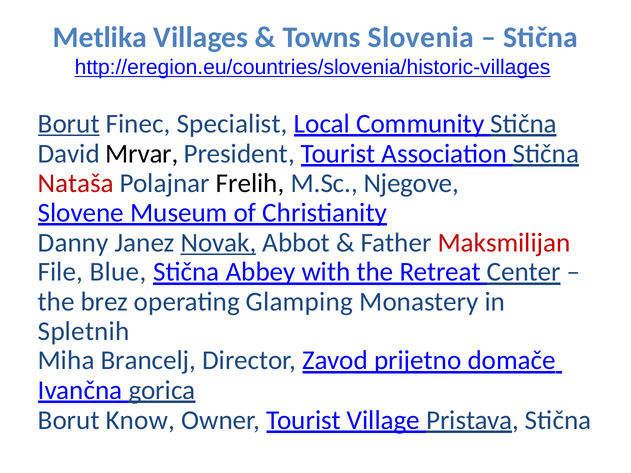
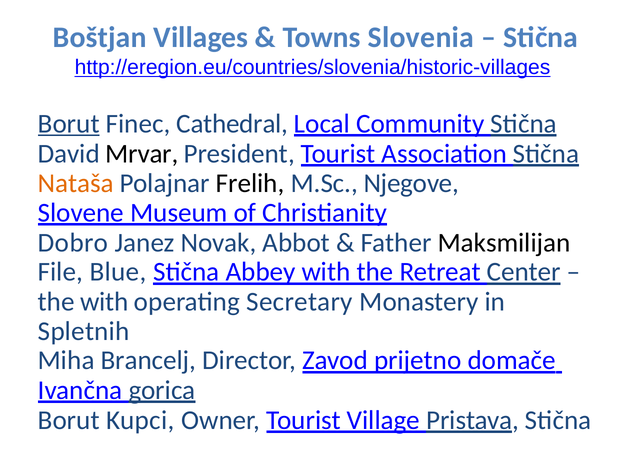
Metlika: Metlika -> Boštjan (100, 38)
Specialist: Specialist -> Cathedral (232, 124)
Nataša colour: red -> orange (76, 183)
Danny: Danny -> Dobro (73, 243)
Novak underline: present -> none (218, 243)
Maksmilijan colour: red -> black (504, 243)
the brez: brez -> with (104, 302)
Glamping: Glamping -> Secretary (299, 302)
Know: Know -> Kupci (140, 420)
